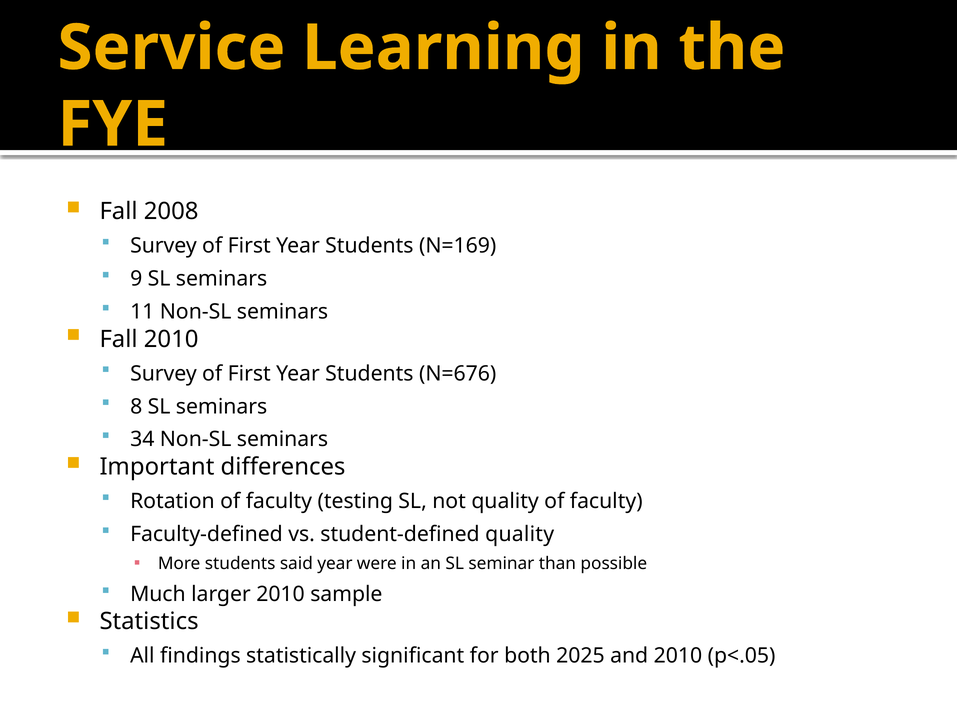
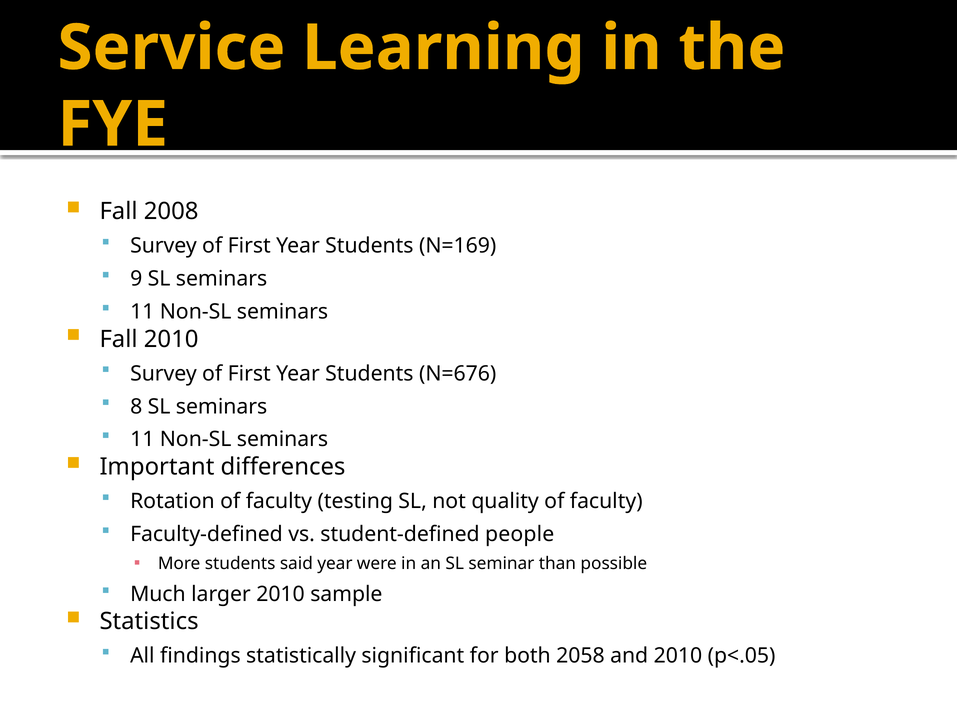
34: 34 -> 11 (142, 439)
student-defined quality: quality -> people (520, 534)
2025: 2025 -> 2058 (580, 656)
